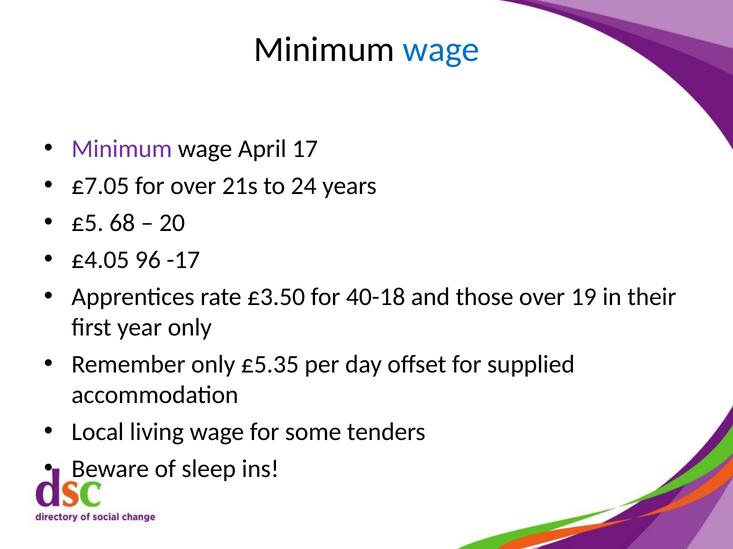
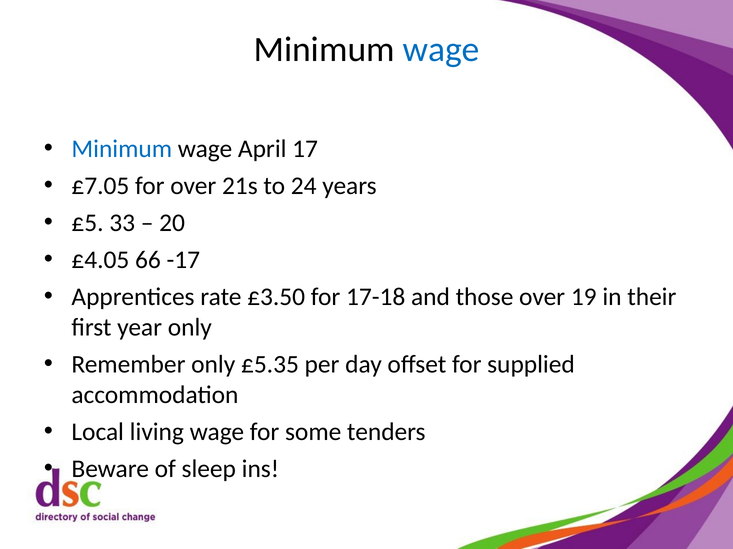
Minimum colour: purple -> blue (122, 149)
68: 68 -> 33 (122, 223)
96: 96 -> 66 (148, 260)
40-18: 40-18 -> 17-18 (376, 297)
